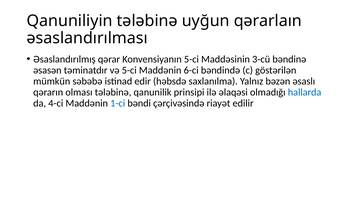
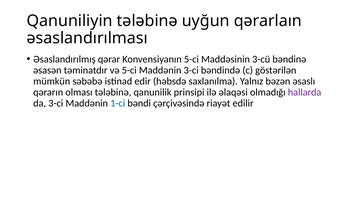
Maddənin 6-ci: 6-ci -> 3-ci (191, 70)
hallarda colour: blue -> purple (305, 92)
da 4-ci: 4-ci -> 3-ci (56, 103)
